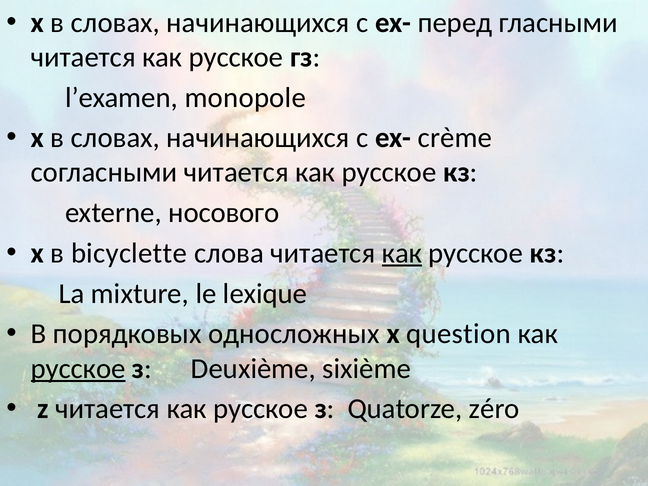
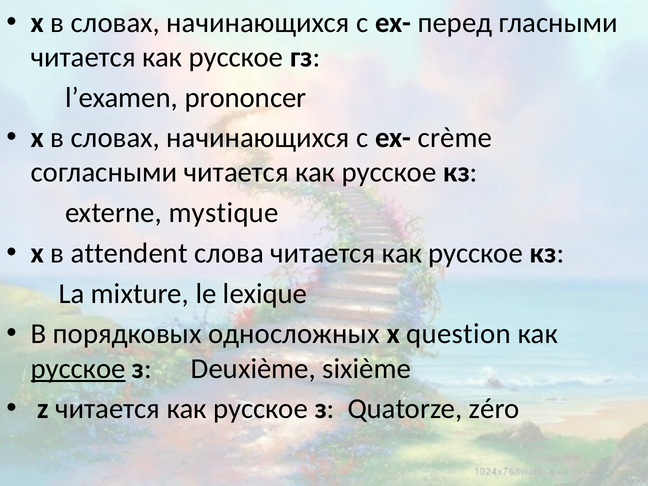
monopole: monopole -> prononcer (245, 98)
носового: носового -> mystique (224, 213)
bicyclette: bicyclette -> attendent (129, 253)
как underline: present -> none (402, 253)
